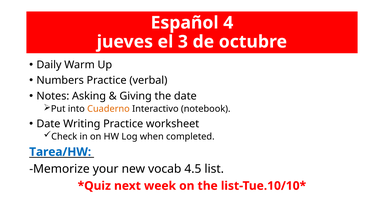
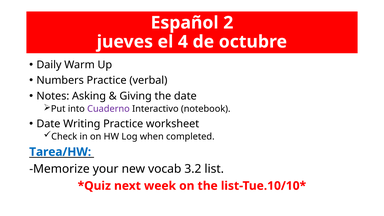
4: 4 -> 2 (228, 23)
3: 3 -> 4 (183, 42)
Cuaderno colour: orange -> purple (108, 109)
4.5: 4.5 -> 3.2 (193, 169)
